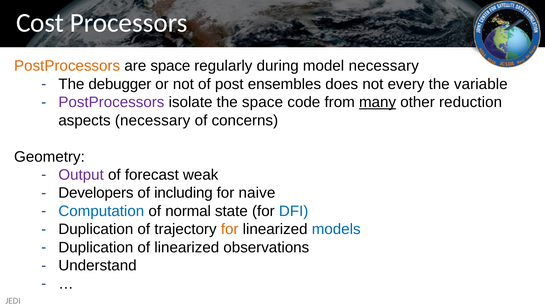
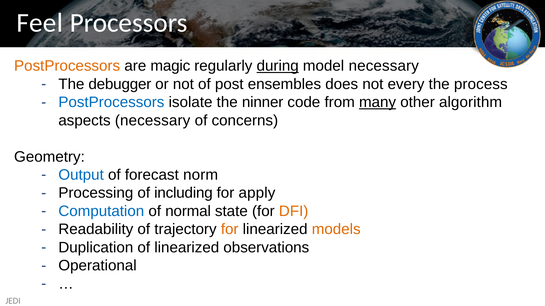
Cost: Cost -> Feel (40, 23)
are space: space -> magic (170, 66)
during underline: none -> present (278, 66)
variable: variable -> process (481, 84)
PostProcessors colour: purple -> blue (111, 102)
the space: space -> ninner (263, 102)
reduction: reduction -> algorithm (471, 102)
Output colour: purple -> blue (81, 175)
weak: weak -> norm (201, 175)
Developers: Developers -> Processing (96, 193)
naive: naive -> apply (257, 193)
DFI colour: blue -> orange (294, 212)
Duplication: Duplication -> Readability (96, 230)
models colour: blue -> orange (336, 230)
Understand: Understand -> Operational (98, 266)
